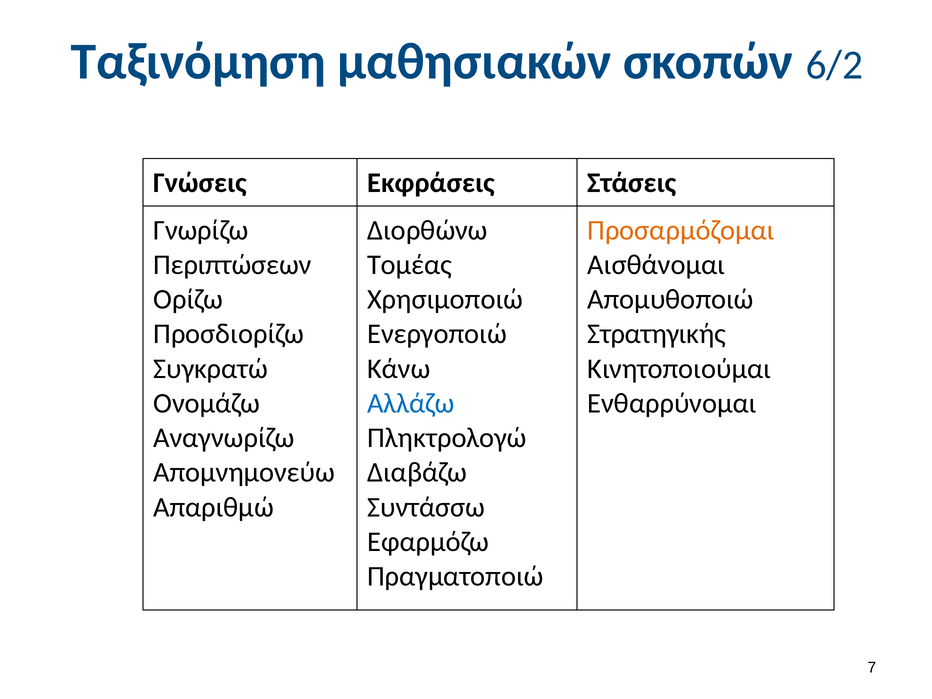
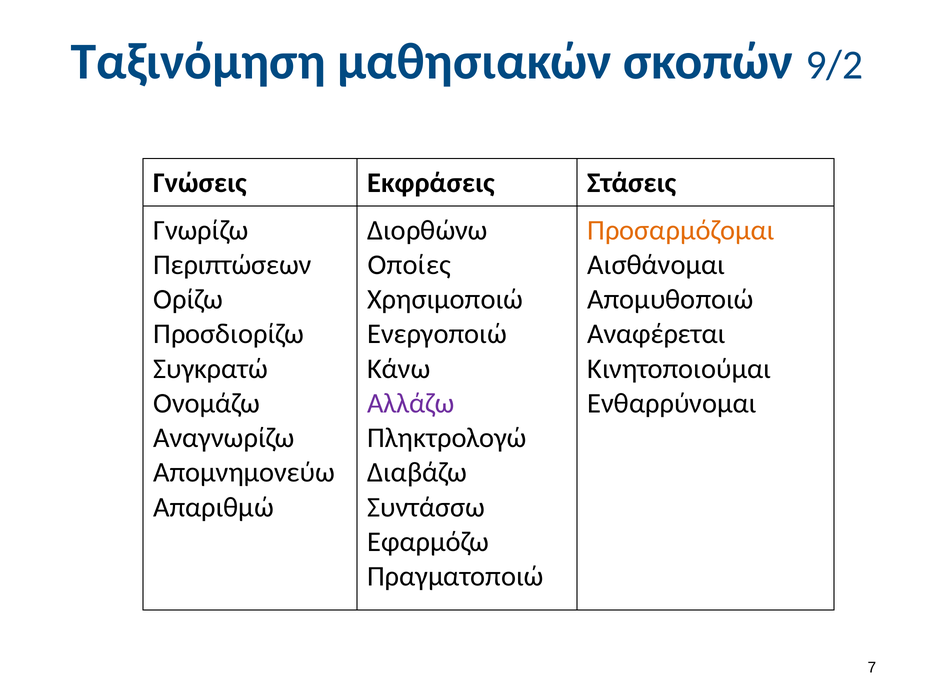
6/2: 6/2 -> 9/2 (834, 65)
Τομέας: Τομέας -> Οποίες (409, 265)
Στρατηγικής: Στρατηγικής -> Αναφέρεται (656, 334)
Αλλάζω colour: blue -> purple (411, 403)
